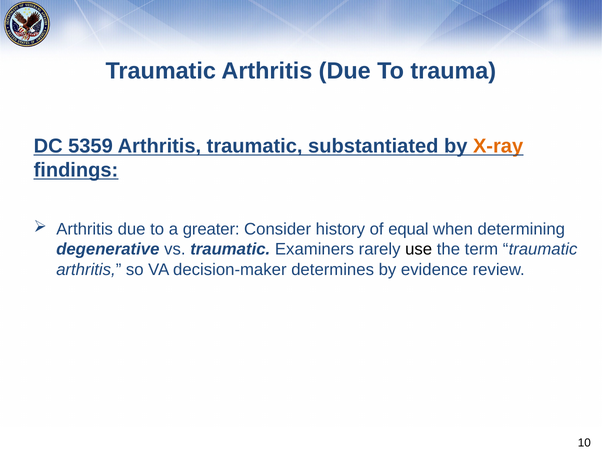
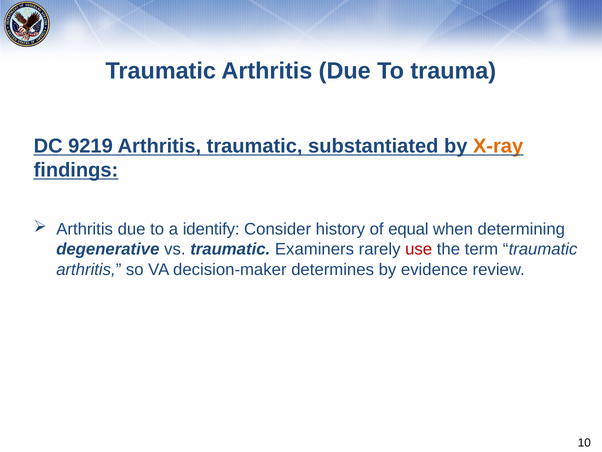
5359: 5359 -> 9219 (90, 146)
greater: greater -> identify (211, 229)
use colour: black -> red (419, 249)
